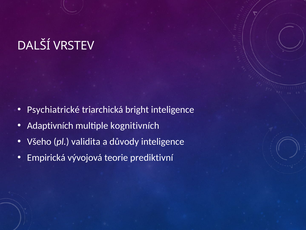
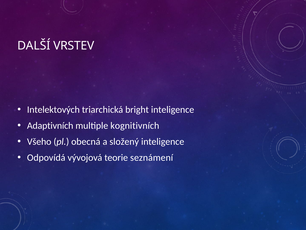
Psychiatrické: Psychiatrické -> Intelektových (53, 110)
validita: validita -> obecná (86, 141)
důvody: důvody -> složený (124, 141)
Empirická: Empirická -> Odpovídá (46, 157)
prediktivní: prediktivní -> seznámení (152, 157)
